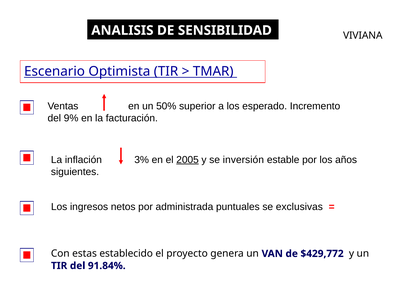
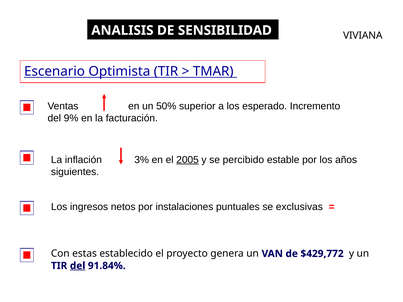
inversión: inversión -> percibido (243, 160)
administrada: administrada -> instalaciones (184, 207)
del underline: none -> present (78, 266)
